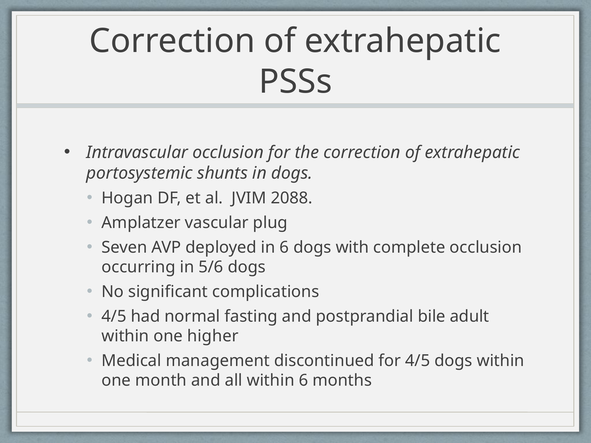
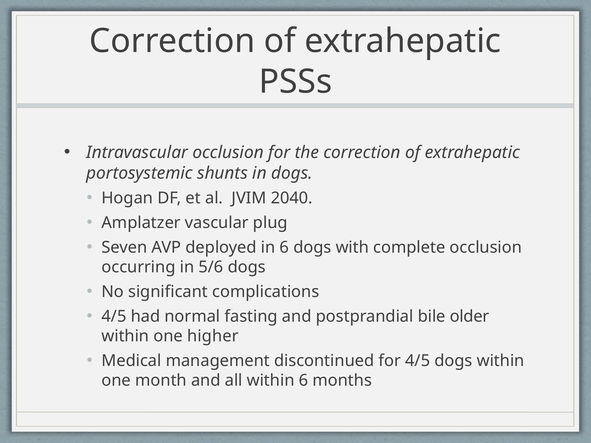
2088: 2088 -> 2040 (292, 198)
adult: adult -> older (470, 316)
